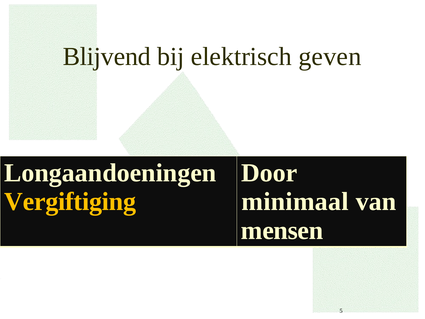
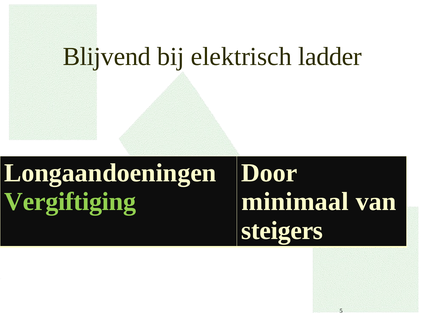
geven: geven -> ladder (330, 57)
Vergiftiging colour: yellow -> light green (70, 202)
mensen: mensen -> steigers (282, 230)
